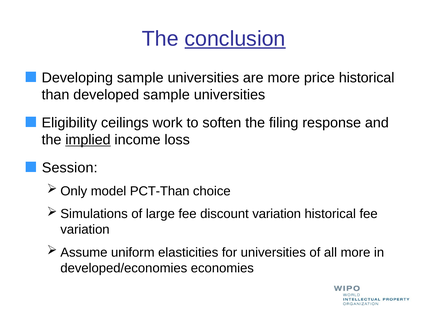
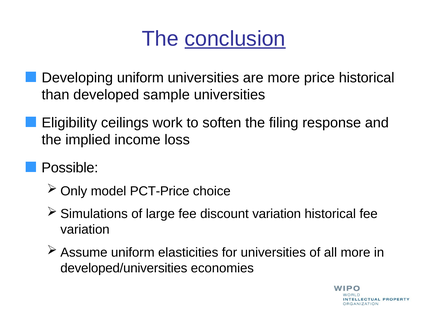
Developing sample: sample -> uniform (140, 78)
implied underline: present -> none (88, 140)
Session: Session -> Possible (70, 168)
PCT-Than: PCT-Than -> PCT-Price (160, 191)
developed/economies: developed/economies -> developed/universities (124, 268)
